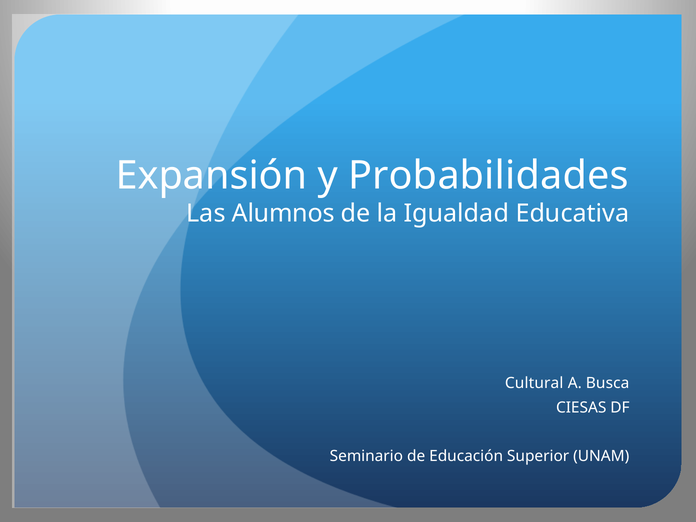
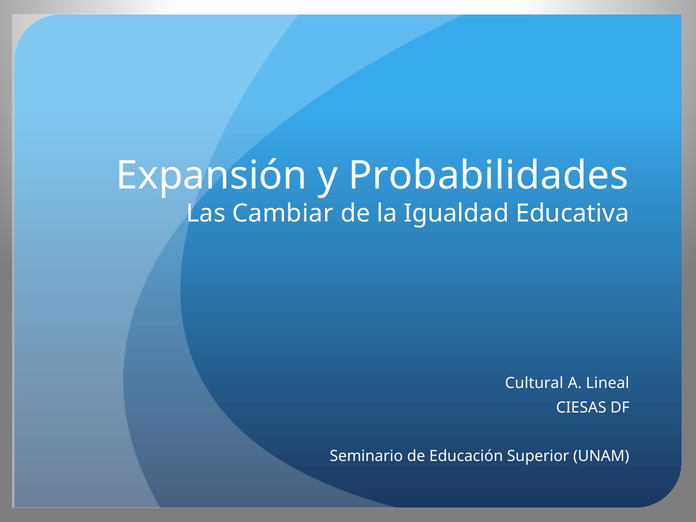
Alumnos: Alumnos -> Cambiar (283, 214)
Busca: Busca -> Lineal (608, 383)
